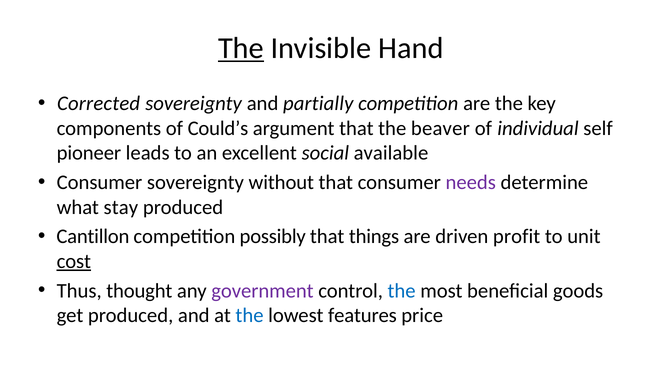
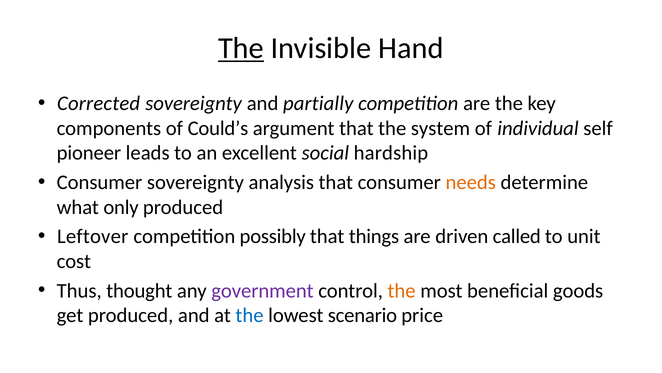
beaver: beaver -> system (441, 128)
available: available -> hardship (391, 153)
without: without -> analysis (281, 182)
needs colour: purple -> orange (471, 182)
stay: stay -> only (121, 207)
Cantillon: Cantillon -> Leftover (93, 236)
profit: profit -> called (517, 236)
cost underline: present -> none (74, 261)
the colour: blue -> orange (402, 290)
features: features -> scenario (362, 315)
